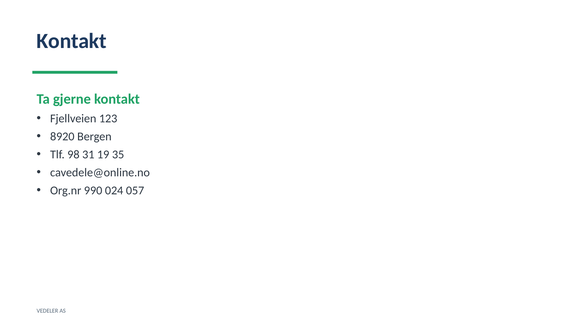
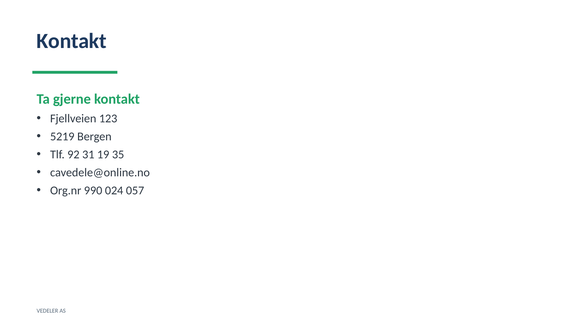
8920: 8920 -> 5219 (62, 136)
98: 98 -> 92 (73, 154)
